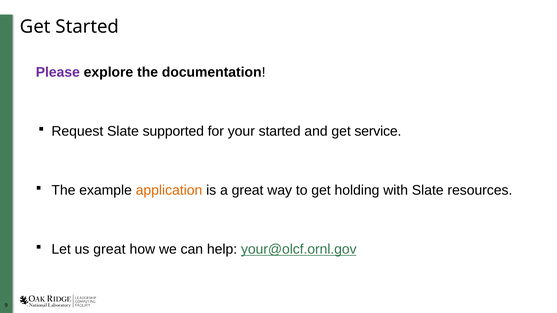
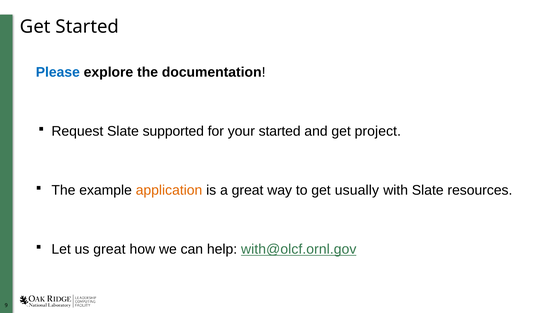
Please colour: purple -> blue (58, 72)
service: service -> project (378, 131)
holding: holding -> usually (357, 190)
your@olcf.ornl.gov: your@olcf.ornl.gov -> with@olcf.ornl.gov (299, 249)
